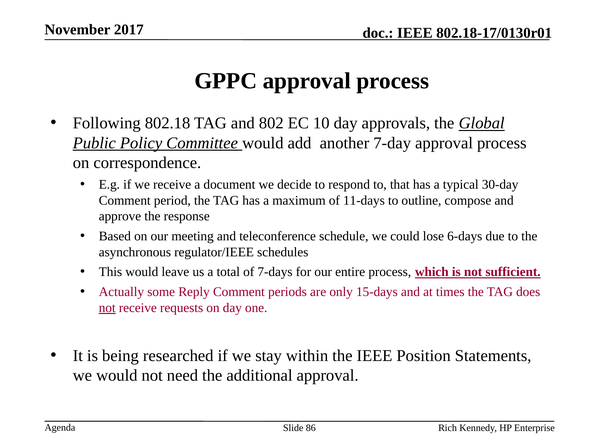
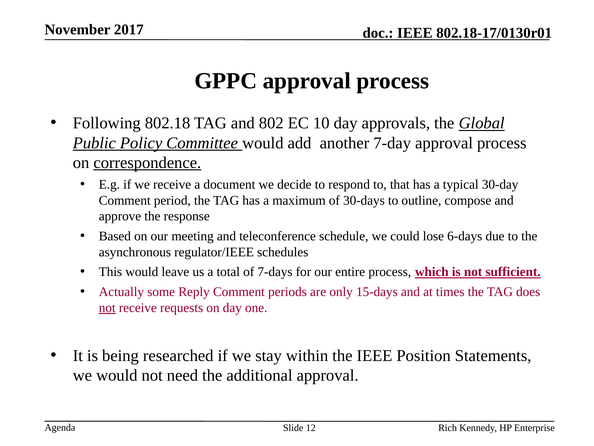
correspondence underline: none -> present (147, 163)
11-days: 11-days -> 30-days (364, 200)
86: 86 -> 12 (311, 427)
